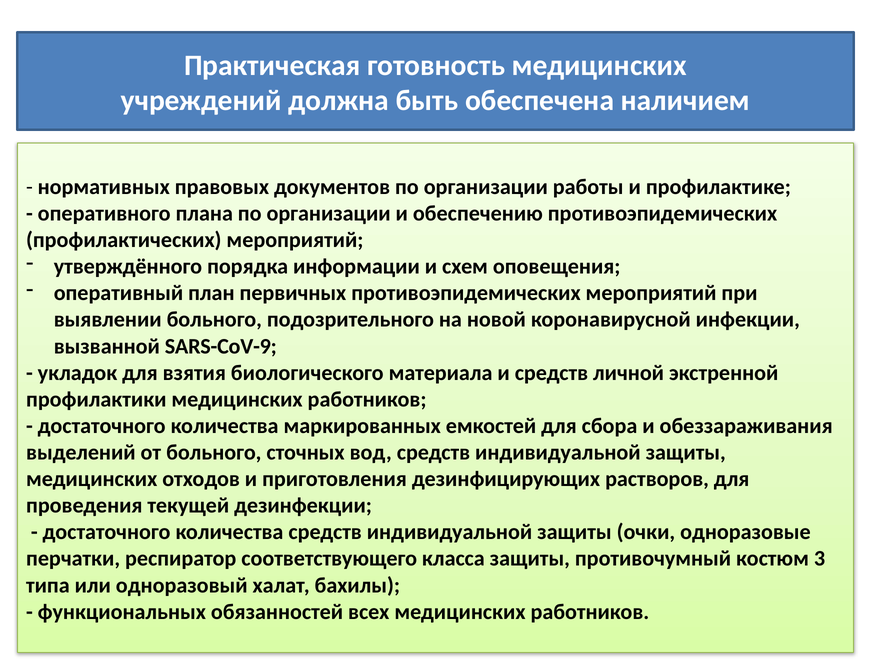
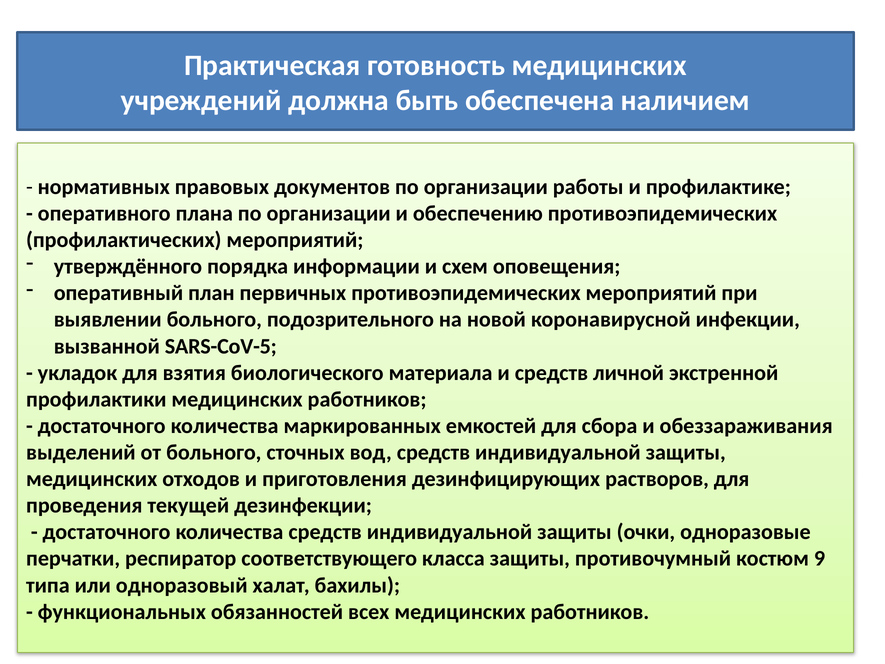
SARS-CoV-9: SARS-CoV-9 -> SARS-CoV-5 (221, 346)
3: 3 -> 9 (819, 558)
